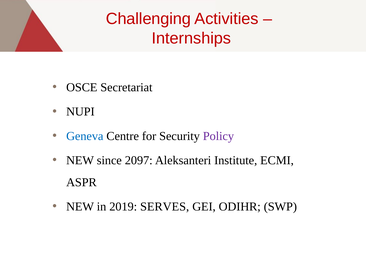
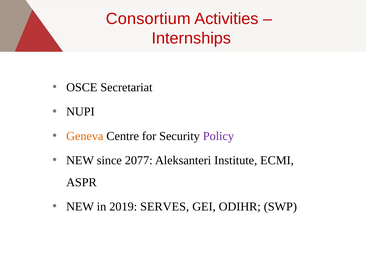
Challenging: Challenging -> Consortium (148, 19)
Geneva colour: blue -> orange (85, 136)
2097: 2097 -> 2077 (139, 161)
